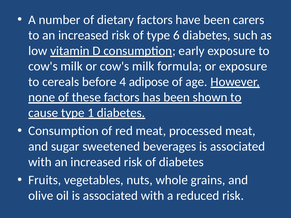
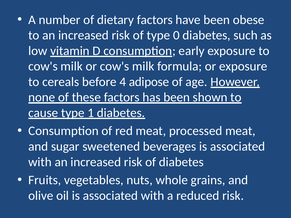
carers: carers -> obese (249, 20)
6: 6 -> 0 (176, 35)
